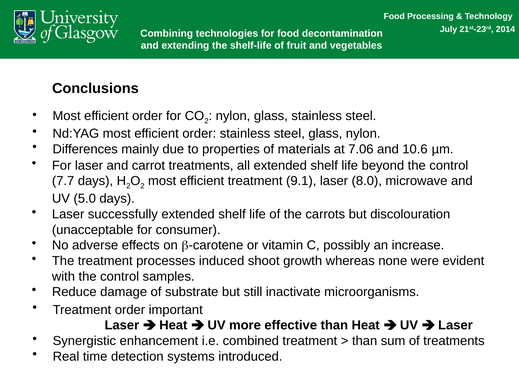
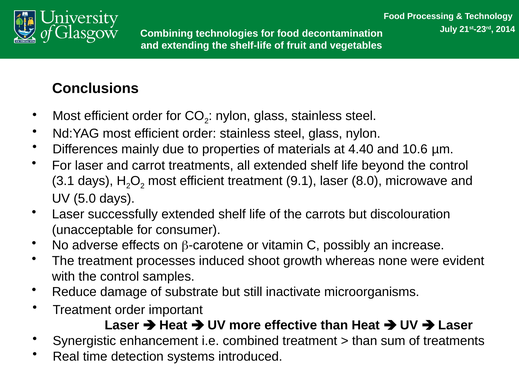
7.06: 7.06 -> 4.40 (361, 149)
7.7: 7.7 -> 3.1 (63, 181)
